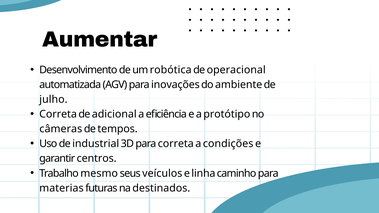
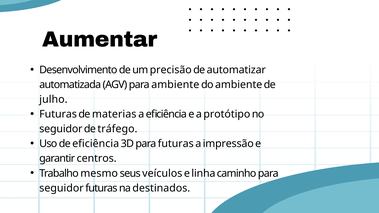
robótica: robótica -> precisão (171, 70)
operacional: operacional -> automatizar (236, 70)
para inovações: inovações -> ambiente (175, 85)
Correta: Correta -> Futuras (58, 114)
adicional: adicional -> materias (114, 114)
câmeras: câmeras -> seguidor (61, 129)
tempos: tempos -> tráfego (117, 129)
de industrial: industrial -> eficiência (96, 144)
para correta: correta -> futuras (176, 144)
condições: condições -> impressão (228, 144)
materias: materias -> seguidor (61, 188)
